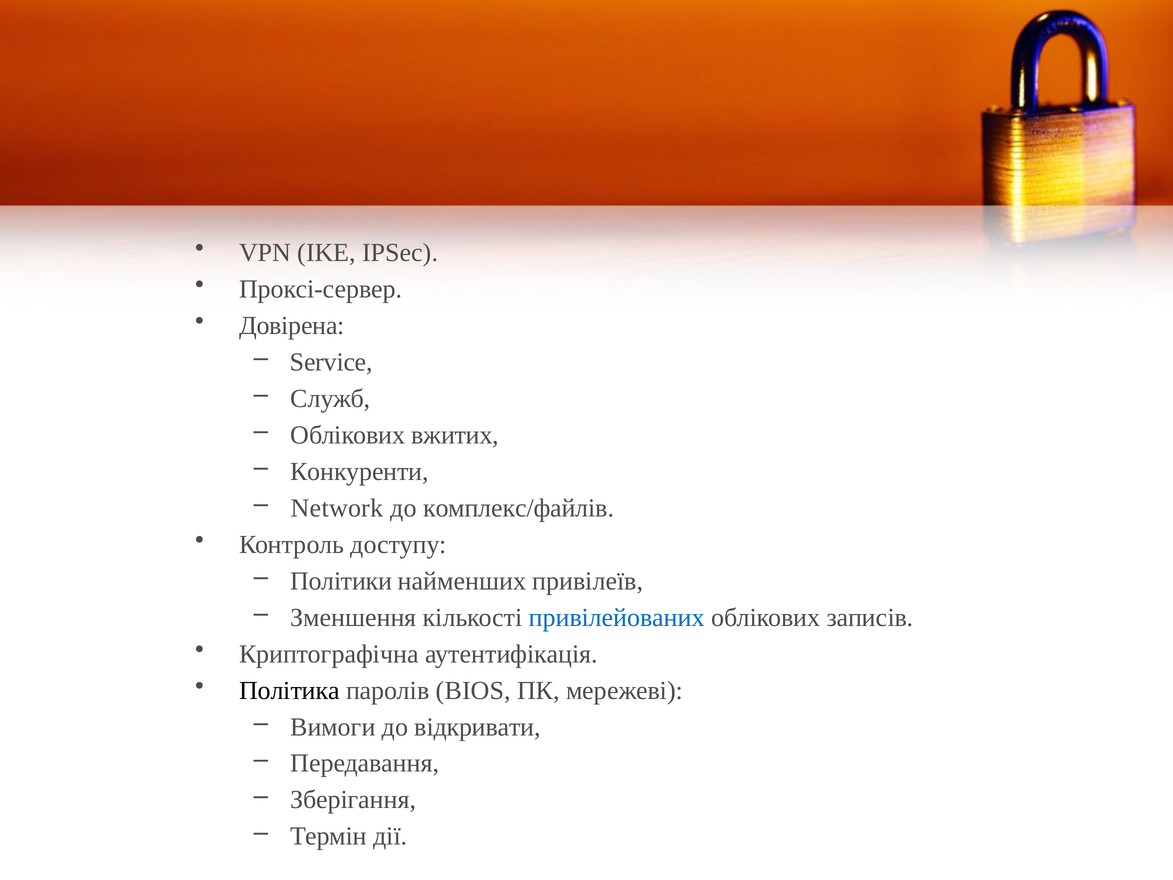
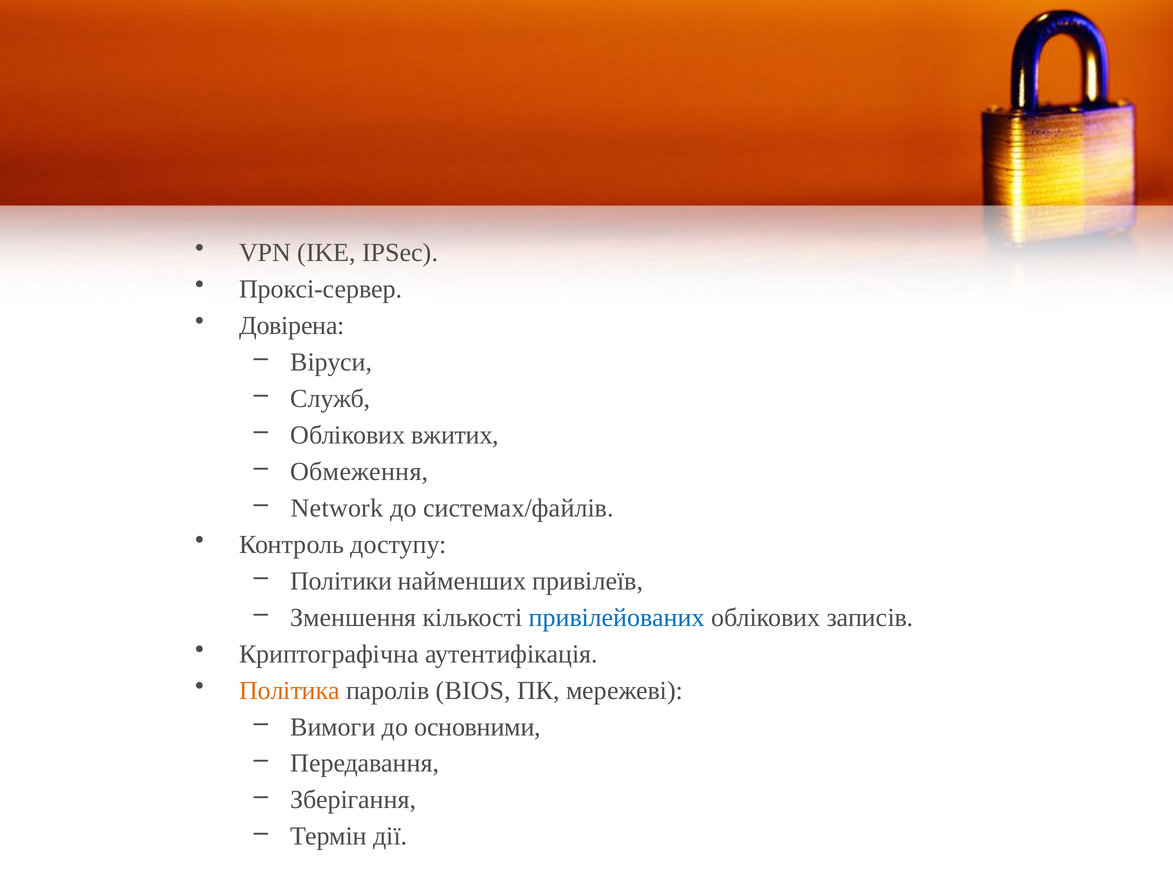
Service: Service -> Віруси (331, 362)
Конкуренти: Конкуренти -> Обмеження (359, 471)
комплекс/файлів: комплекс/файлів -> системах/файлів (518, 508)
Політика colour: black -> orange (289, 690)
відкривати: відкривати -> основними (478, 727)
